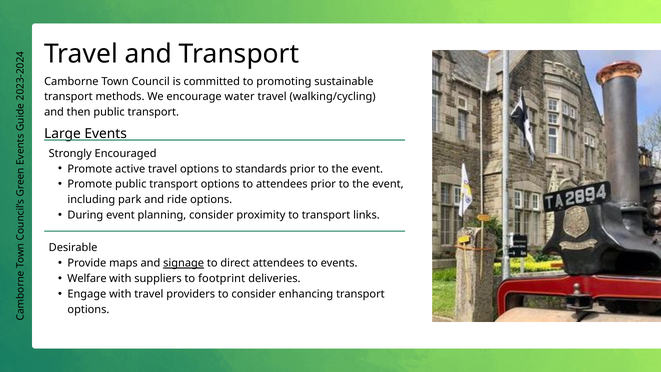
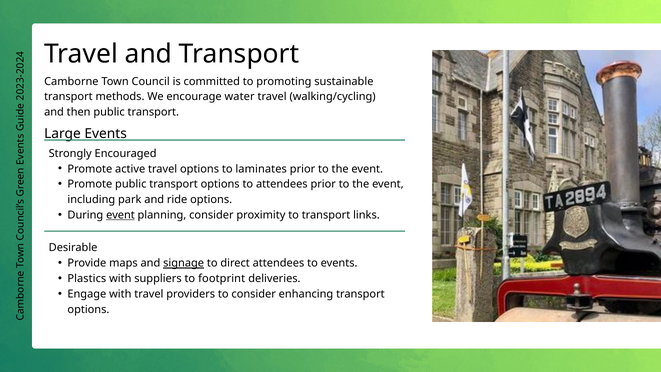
standards: standards -> laminates (261, 169)
event underline: none -> present (120, 215)
Welfare: Welfare -> Plastics (87, 279)
